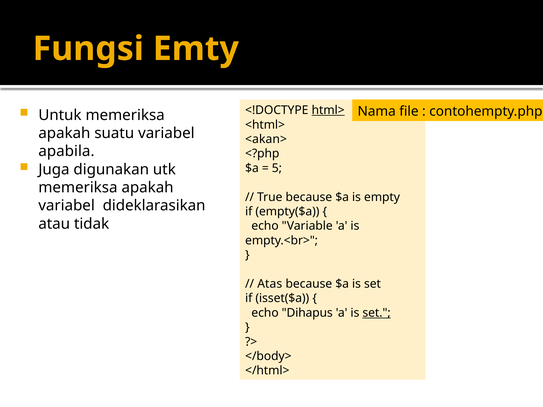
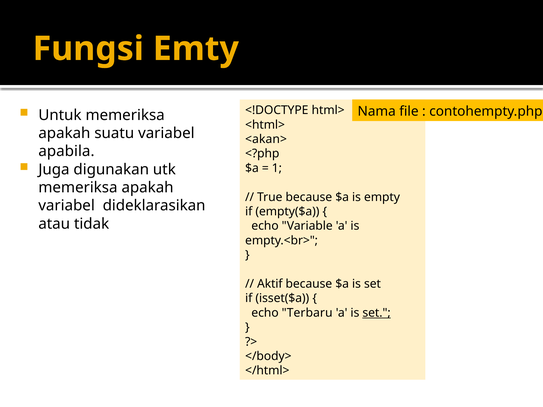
html> underline: present -> none (328, 110)
5: 5 -> 1 (277, 168)
Atas: Atas -> Aktif (270, 284)
Dihapus: Dihapus -> Terbaru (307, 313)
